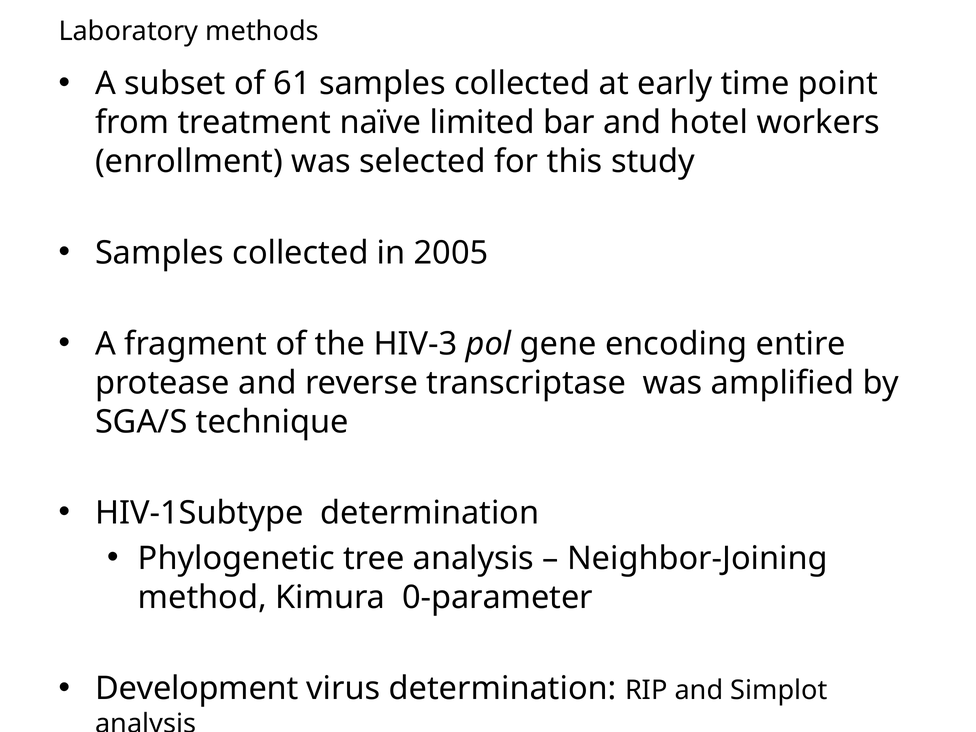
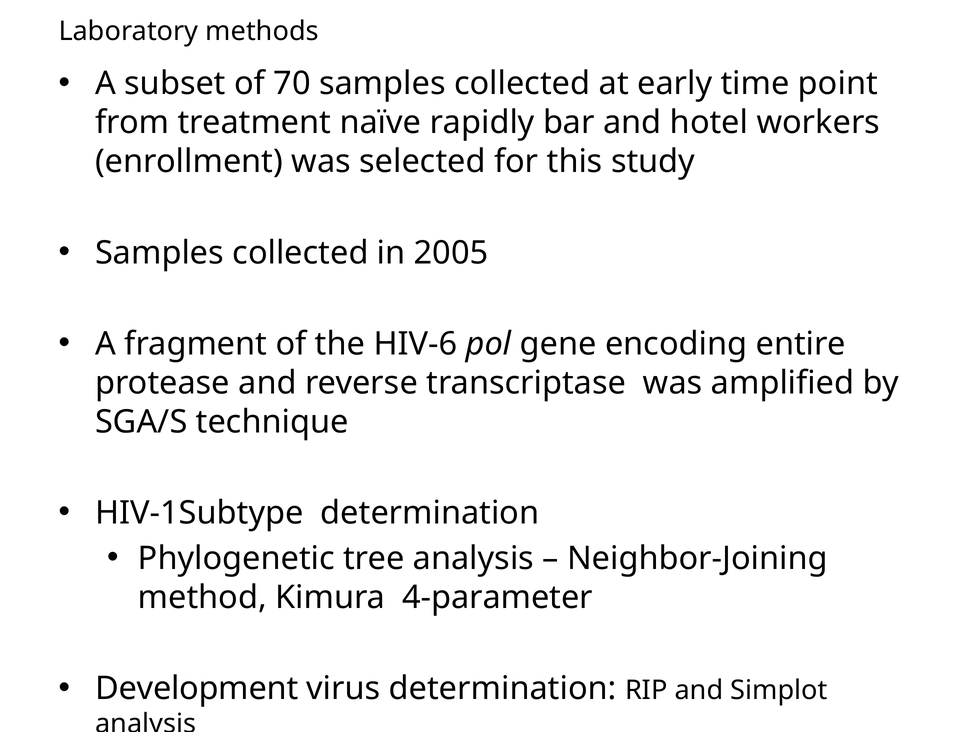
61: 61 -> 70 (292, 84)
limited: limited -> rapidly (482, 123)
HIV-3: HIV-3 -> HIV-6 (415, 344)
0-parameter: 0-parameter -> 4-parameter (498, 598)
